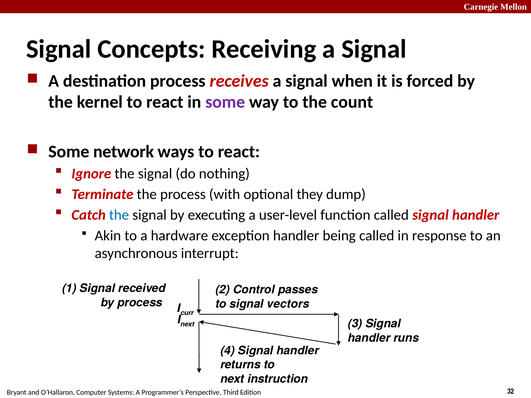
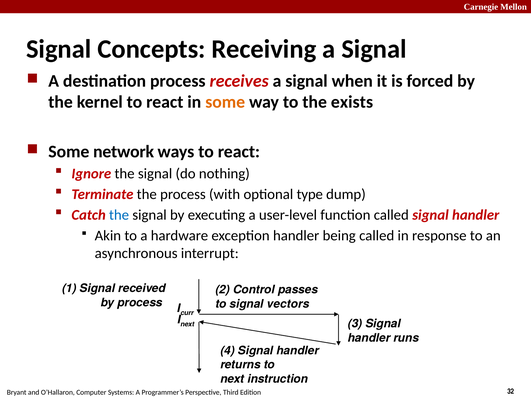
some colour: purple -> orange (225, 102)
count: count -> exists (352, 102)
they: they -> type (310, 195)
